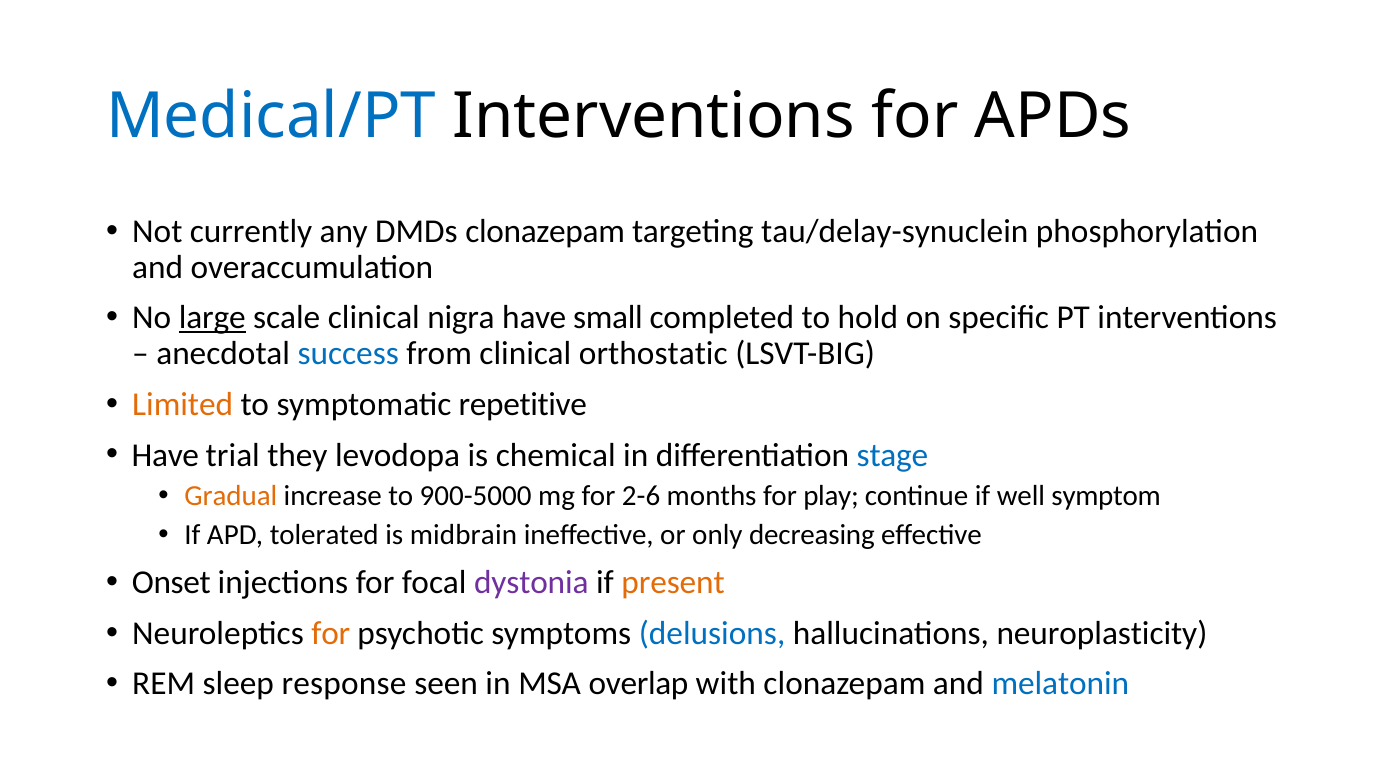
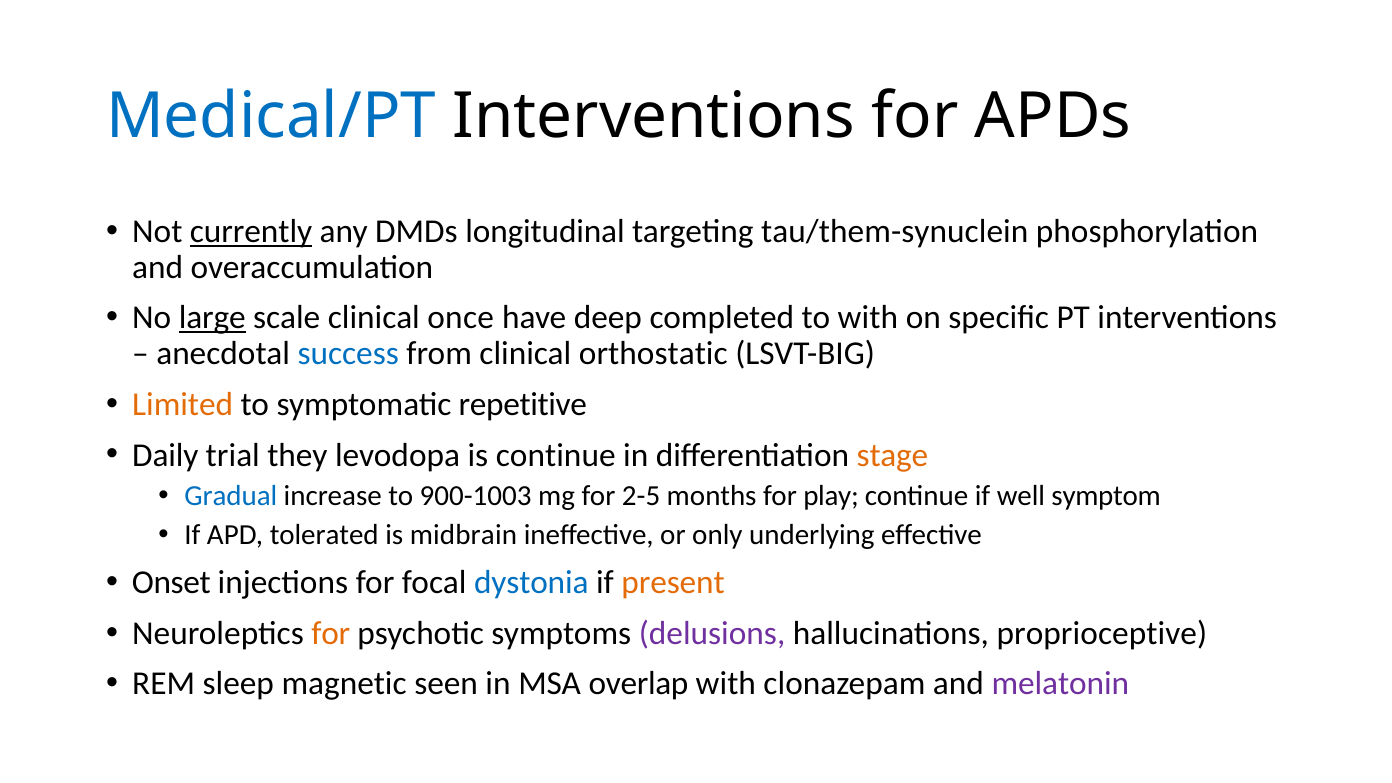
currently underline: none -> present (251, 231)
DMDs clonazepam: clonazepam -> longitudinal (545, 231)
tau/delay-synuclein: tau/delay-synuclein -> tau/them-synuclein (895, 231)
nigra: nigra -> once (461, 318)
small: small -> deep (608, 318)
to hold: hold -> with (868, 318)
Have: Have -> Daily (165, 455)
is chemical: chemical -> continue (556, 455)
stage colour: blue -> orange (892, 455)
Gradual colour: orange -> blue (231, 496)
900-5000: 900-5000 -> 900-1003 (476, 496)
2-6: 2-6 -> 2-5 (641, 496)
decreasing: decreasing -> underlying (812, 534)
dystonia colour: purple -> blue (531, 583)
delusions colour: blue -> purple (712, 633)
neuroplasticity: neuroplasticity -> proprioceptive (1102, 633)
response: response -> magnetic (344, 684)
melatonin colour: blue -> purple (1060, 684)
